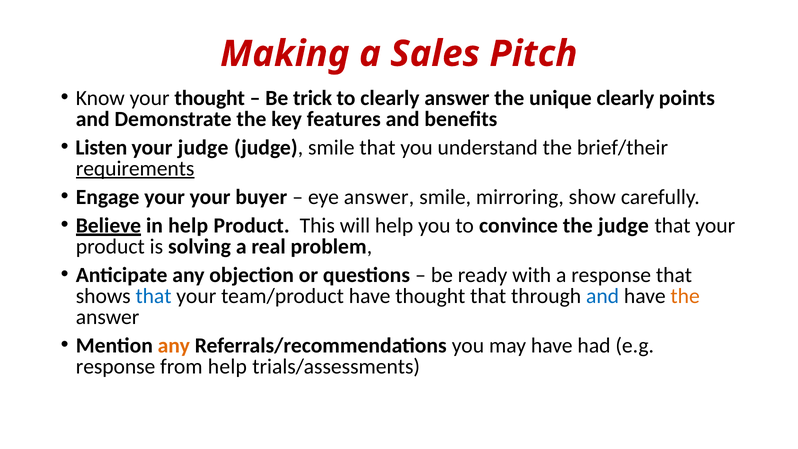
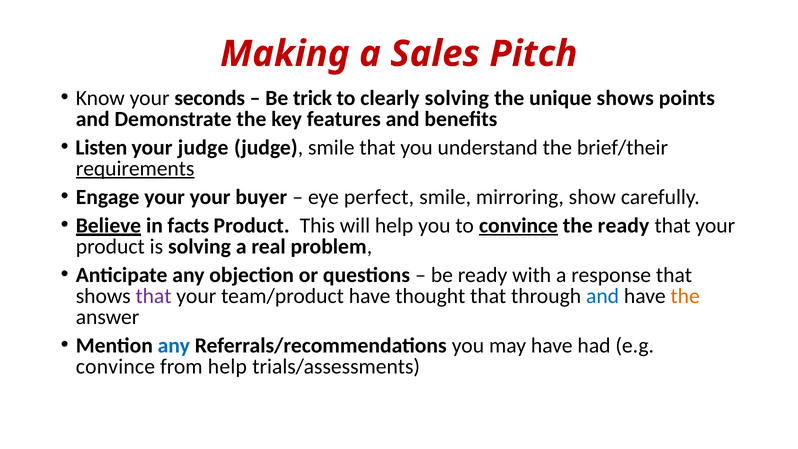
your thought: thought -> seconds (210, 98)
clearly answer: answer -> solving (457, 98)
unique clearly: clearly -> shows (625, 98)
eye answer: answer -> perfect (379, 197)
in help: help -> facts (188, 225)
convince underline: none -> present (519, 225)
the judge: judge -> ready (624, 225)
that colour: blue -> purple (154, 296)
any colour: orange -> blue (174, 345)
response: response -> convince (115, 366)
